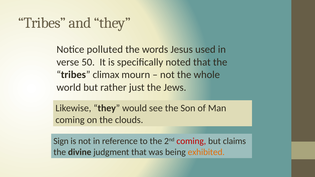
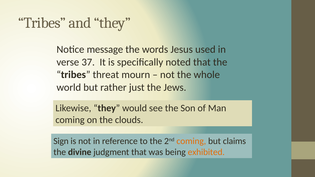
polluted: polluted -> message (105, 50)
50: 50 -> 37 (88, 62)
climax: climax -> threat (106, 75)
coming colour: red -> orange (191, 141)
